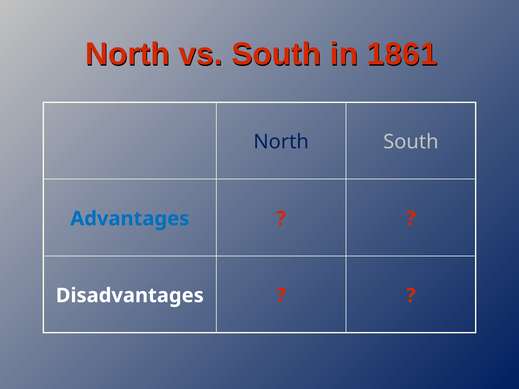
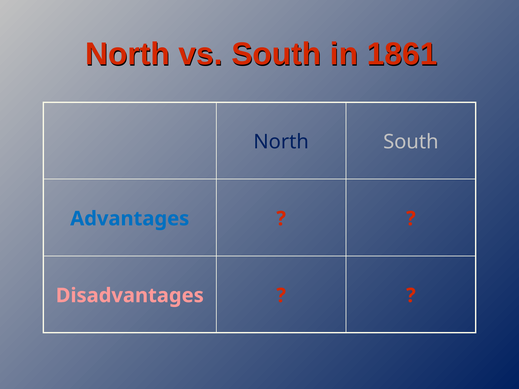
Disadvantages colour: white -> pink (130, 296)
